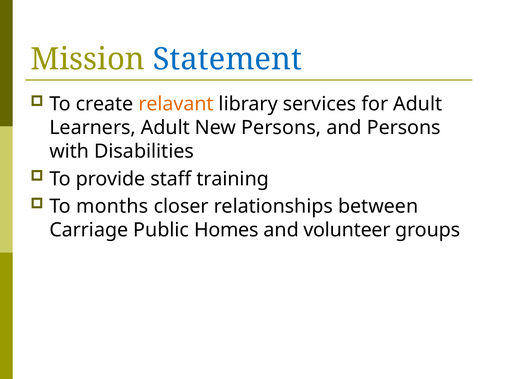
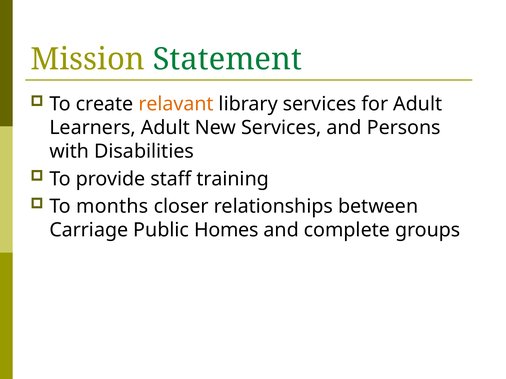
Statement colour: blue -> green (227, 60)
New Persons: Persons -> Services (281, 128)
volunteer: volunteer -> complete (347, 230)
